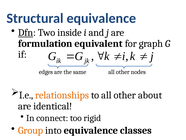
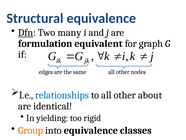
inside: inside -> many (69, 32)
relationships colour: orange -> blue (62, 95)
connect: connect -> yielding (52, 118)
